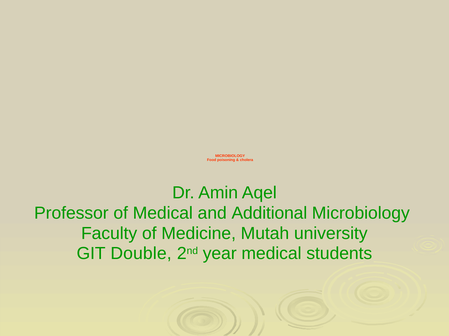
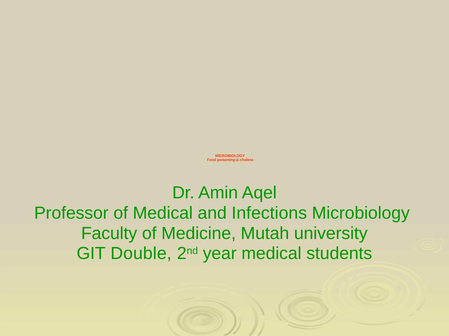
Additional: Additional -> Infections (269, 214)
